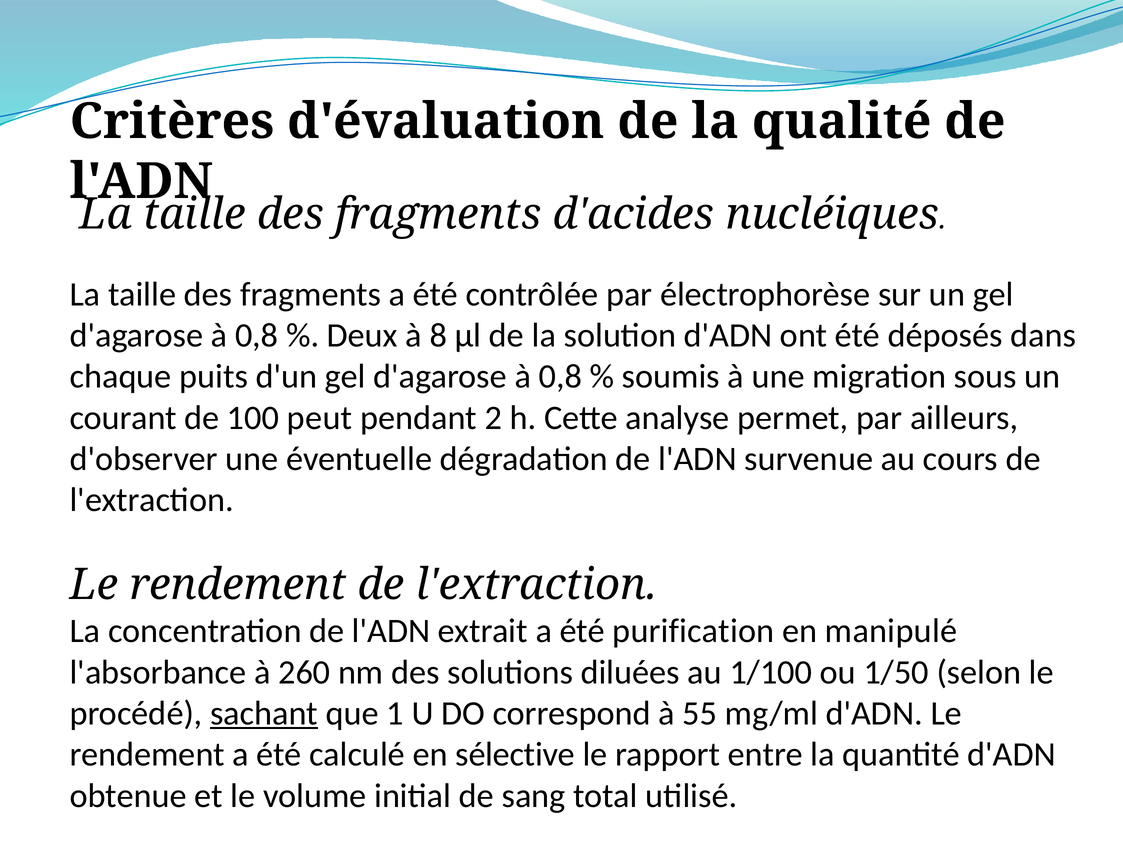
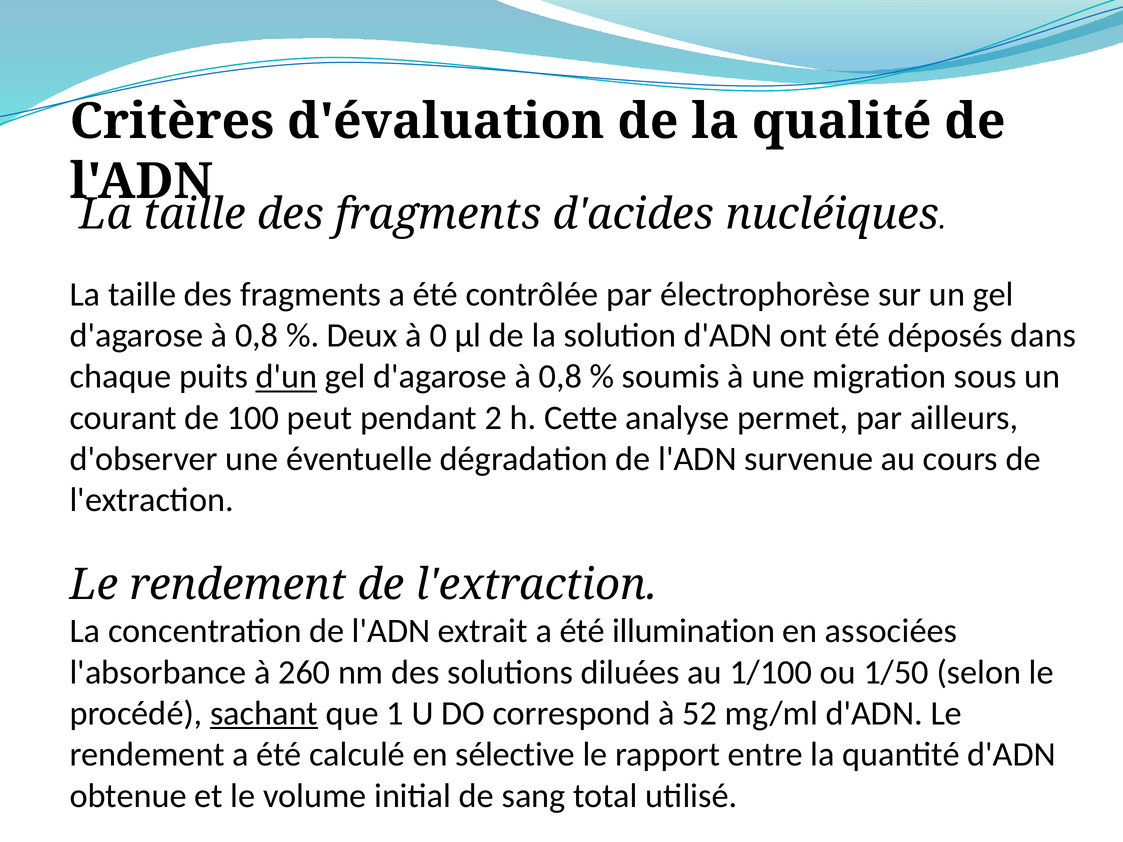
8: 8 -> 0 (438, 336)
d'un underline: none -> present (286, 377)
purification: purification -> illumination (694, 631)
manipulé: manipulé -> associées (891, 631)
55: 55 -> 52 (700, 714)
